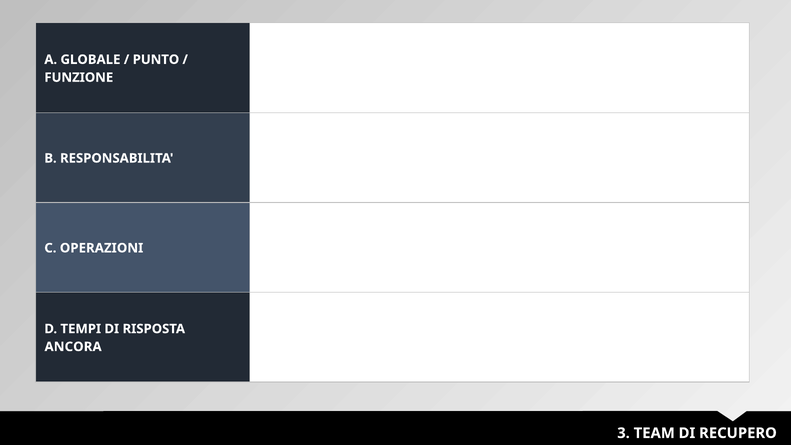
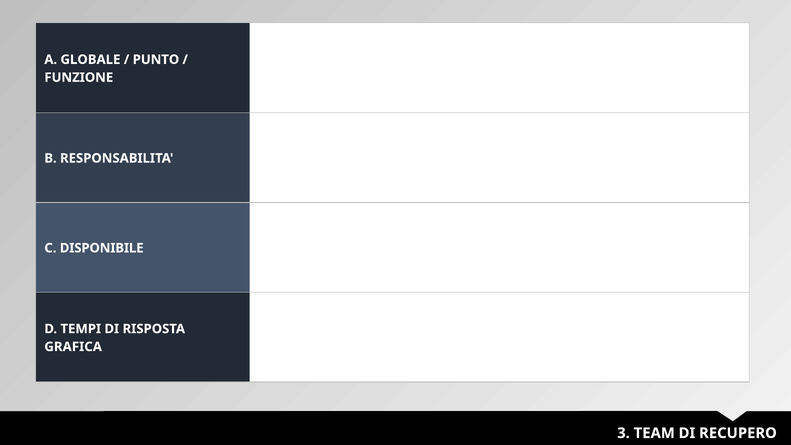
OPERAZIONI: OPERAZIONI -> DISPONIBILE (102, 248)
ANCORA: ANCORA -> GRAFICA (73, 347)
